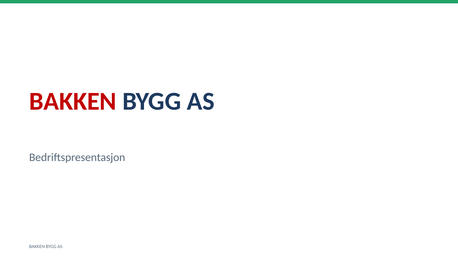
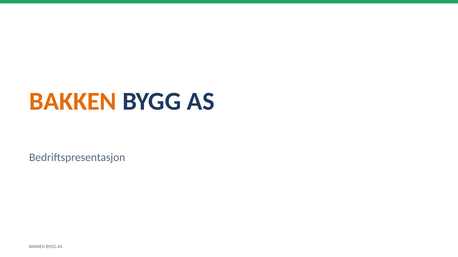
BAKKEN colour: red -> orange (73, 102)
